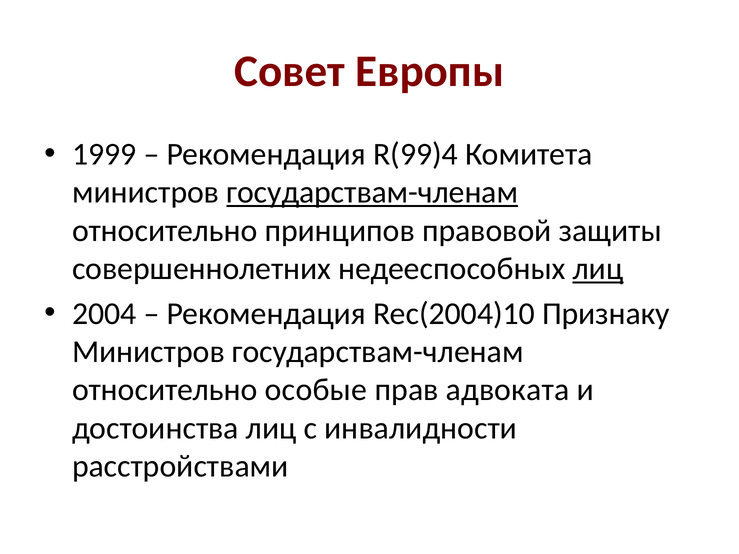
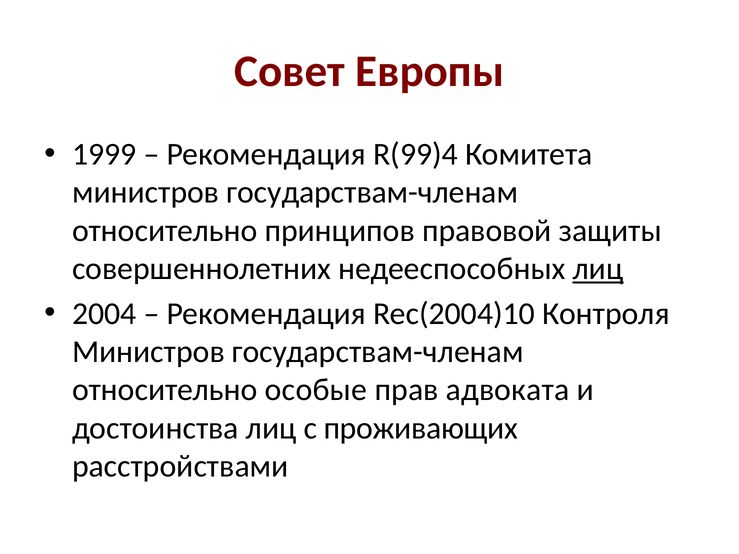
государствам-членам underline: present -> none (372, 193)
Признаку: Признаку -> Контроля (606, 314)
инвалидности: инвалидности -> проживающих (421, 428)
